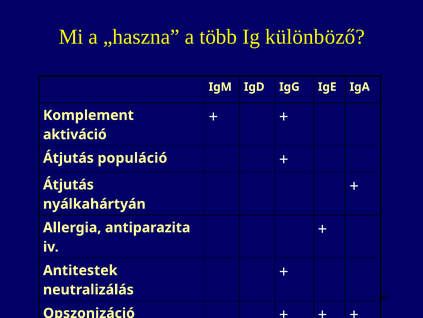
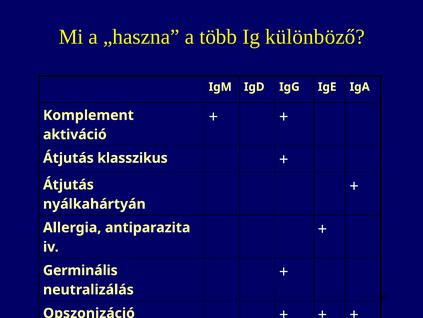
populáció: populáció -> klasszikus (133, 158)
Antitestek: Antitestek -> Germinális (80, 270)
